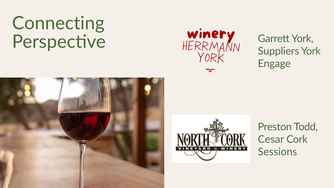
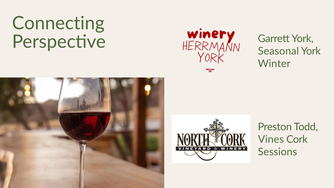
Suppliers: Suppliers -> Seasonal (278, 51)
Engage: Engage -> Winter (274, 64)
Cesar: Cesar -> Vines (271, 139)
